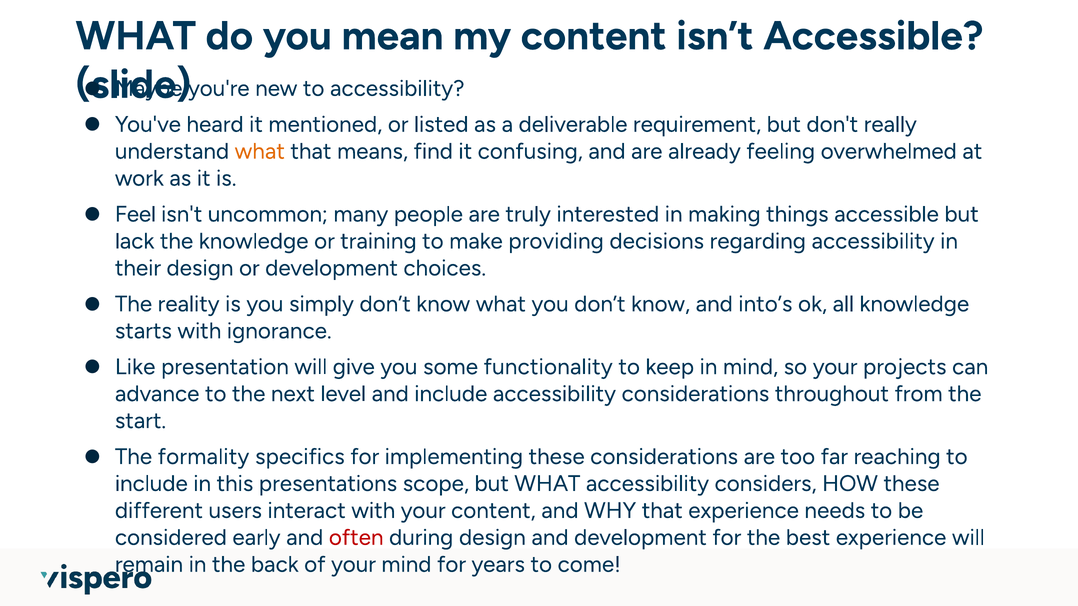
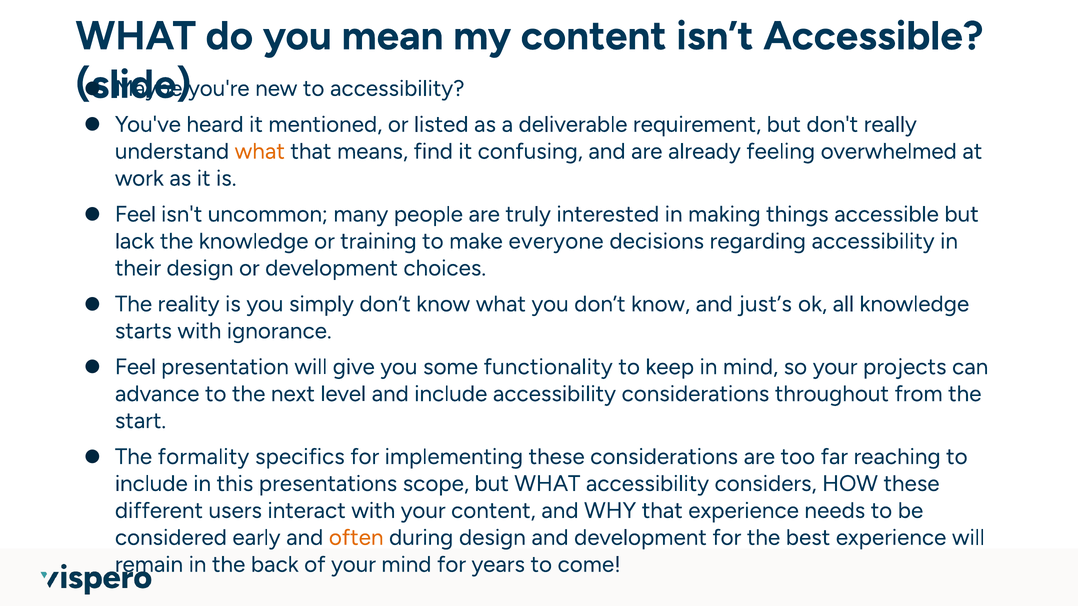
providing: providing -> everyone (556, 241)
into’s: into’s -> just’s (765, 304)
Like: Like -> Feel (135, 367)
often colour: red -> orange (356, 538)
